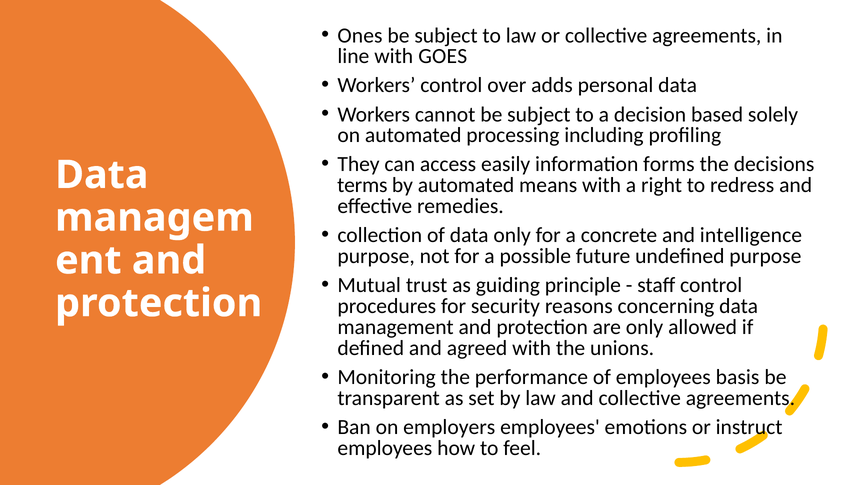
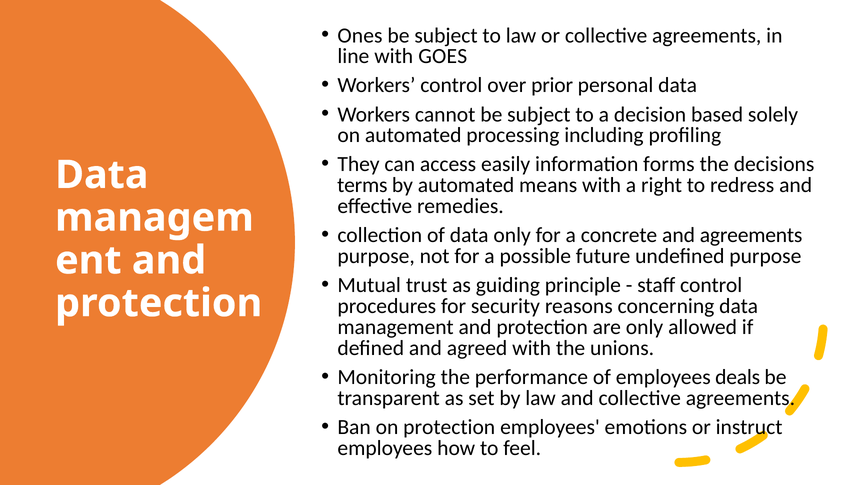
adds: adds -> prior (552, 85)
and intelligence: intelligence -> agreements (751, 236)
basis: basis -> deals (738, 378)
on employers: employers -> protection (449, 428)
